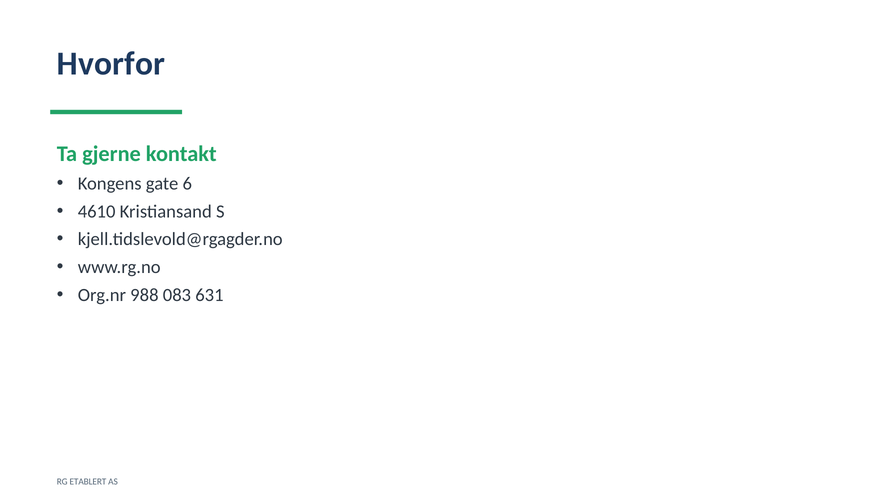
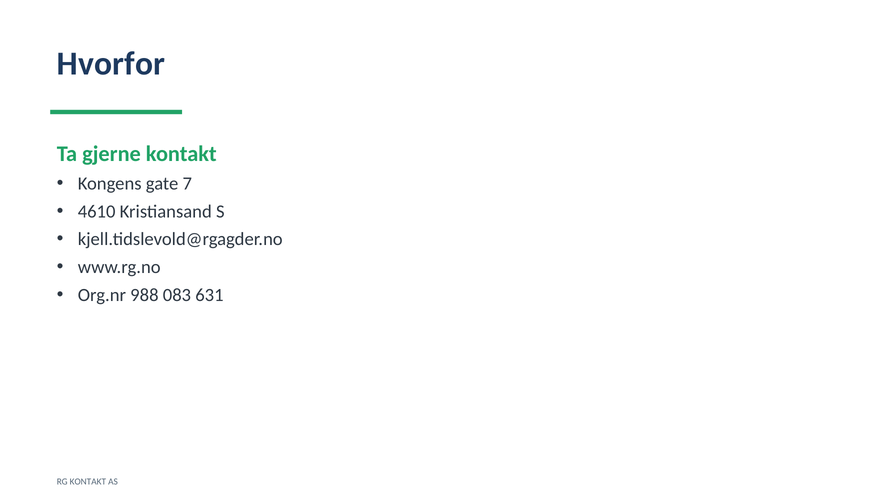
6: 6 -> 7 (187, 184)
RG ETABLERT: ETABLERT -> KONTAKT (88, 482)
